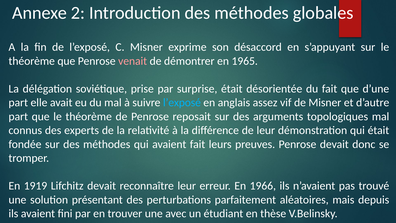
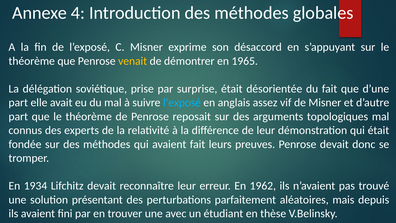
2: 2 -> 4 (78, 13)
venait colour: pink -> yellow (133, 61)
1919: 1919 -> 1934 (36, 186)
1966: 1966 -> 1962 (263, 186)
